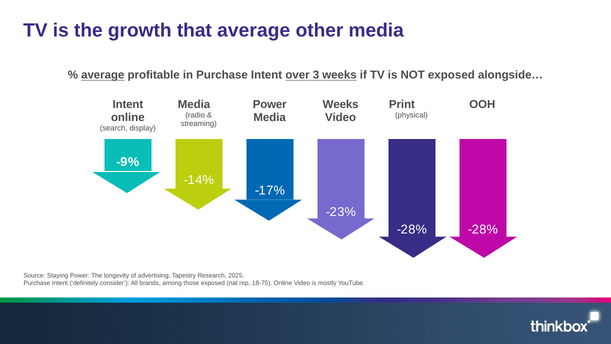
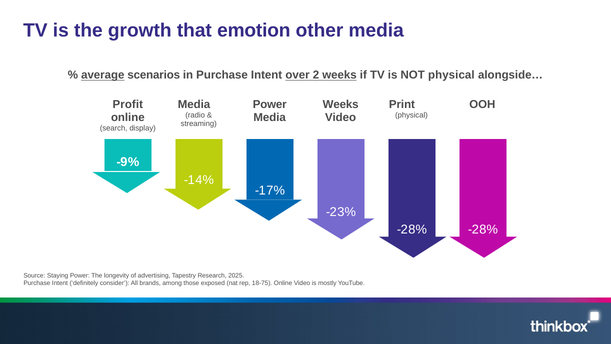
that average: average -> emotion (254, 31)
profitable: profitable -> scenarios (154, 75)
3: 3 -> 2 (316, 75)
NOT exposed: exposed -> physical (451, 75)
Intent: Intent -> Profit (128, 105)
